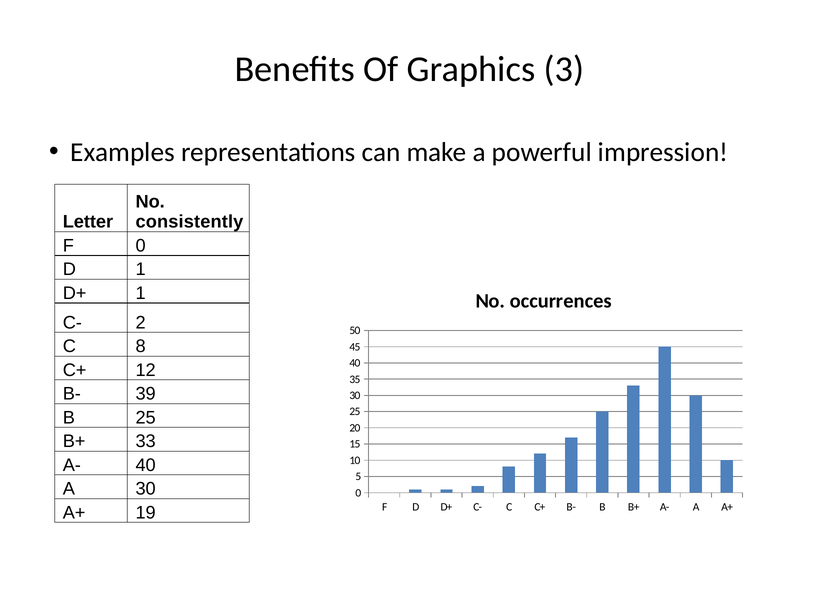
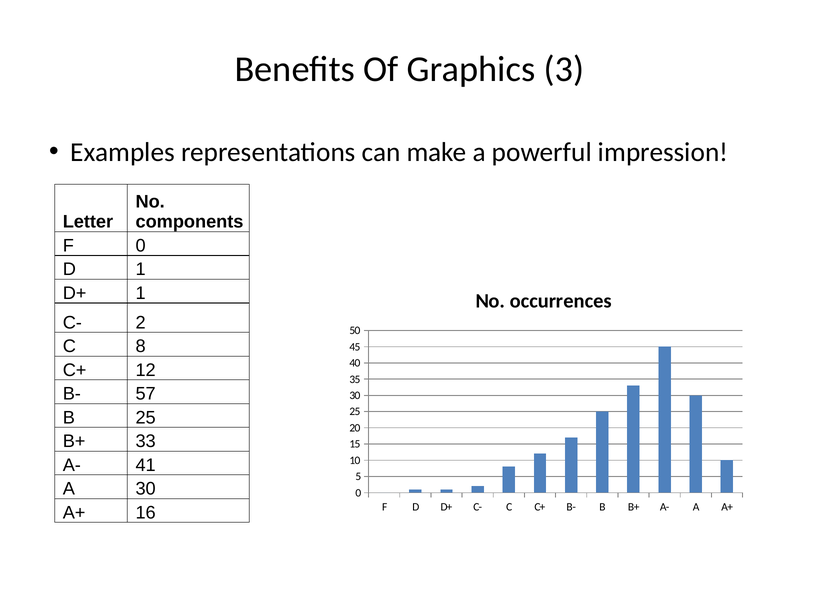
consistently: consistently -> components (190, 222)
39: 39 -> 57 (146, 394)
A- 40: 40 -> 41 (146, 465)
19: 19 -> 16 (146, 513)
